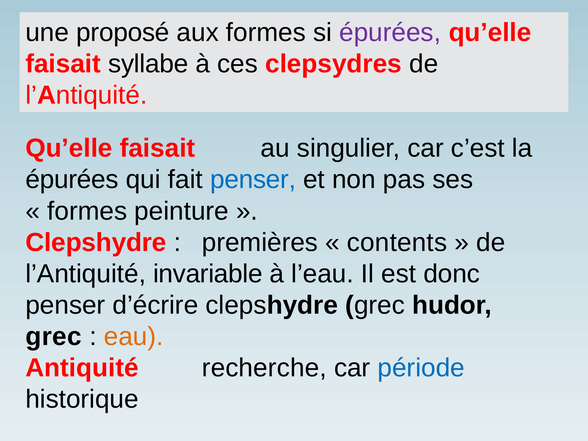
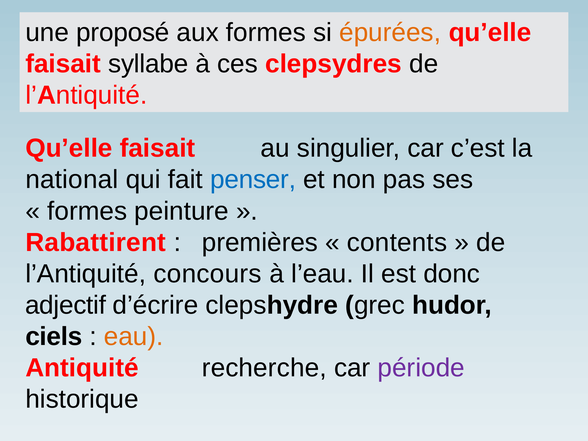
épurées colour: purple -> orange (390, 33)
épurées: épurées -> national (72, 180)
Clepshydre: Clepshydre -> Rabattirent (96, 242)
invariable: invariable -> concours (208, 274)
penser: penser -> adjectif (66, 305)
grec: grec -> ciels (54, 337)
période colour: blue -> purple (421, 368)
